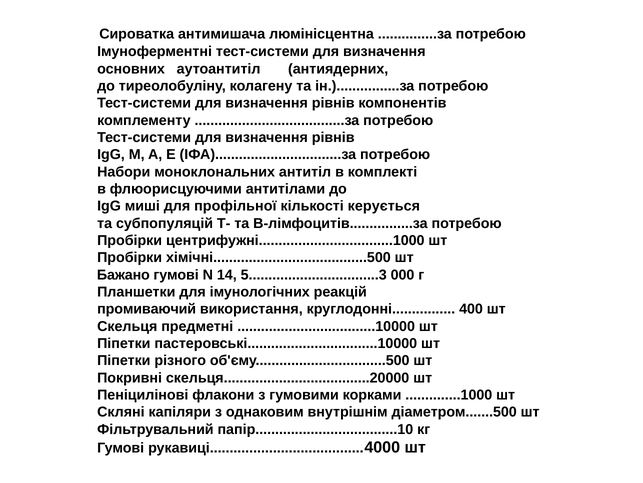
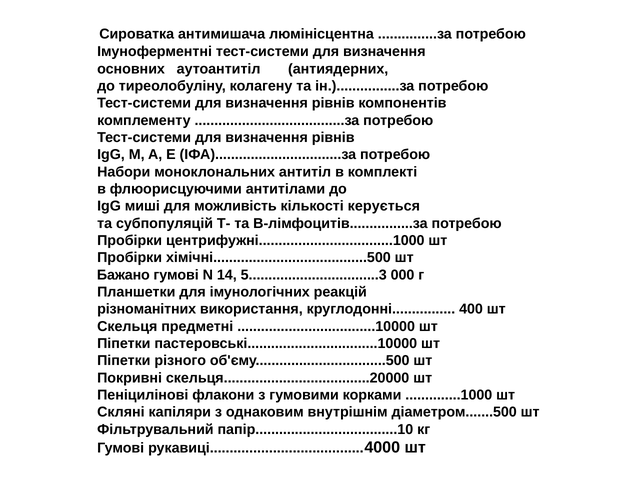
профільної: профільної -> можливість (235, 206)
промиваючий: промиваючий -> різноманітних (147, 309)
